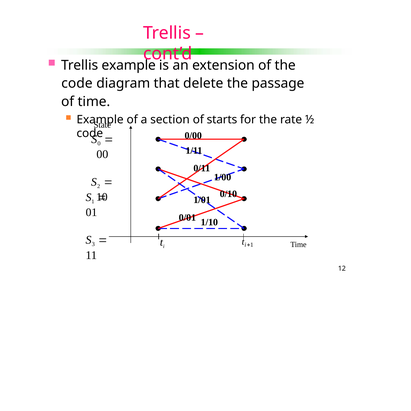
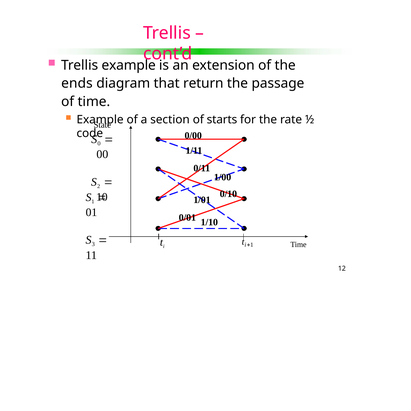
code: code -> ends (77, 83)
delete: delete -> return (203, 83)
